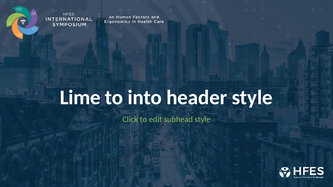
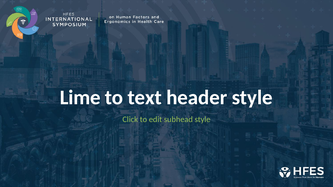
into: into -> text (145, 98)
